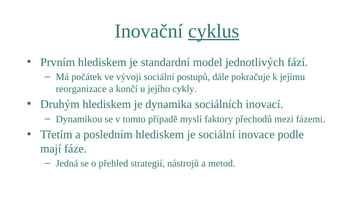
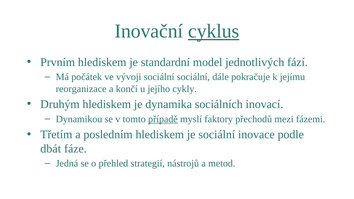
sociální postupů: postupů -> sociální (193, 77)
případě underline: none -> present (163, 119)
mají: mají -> dbát (51, 149)
